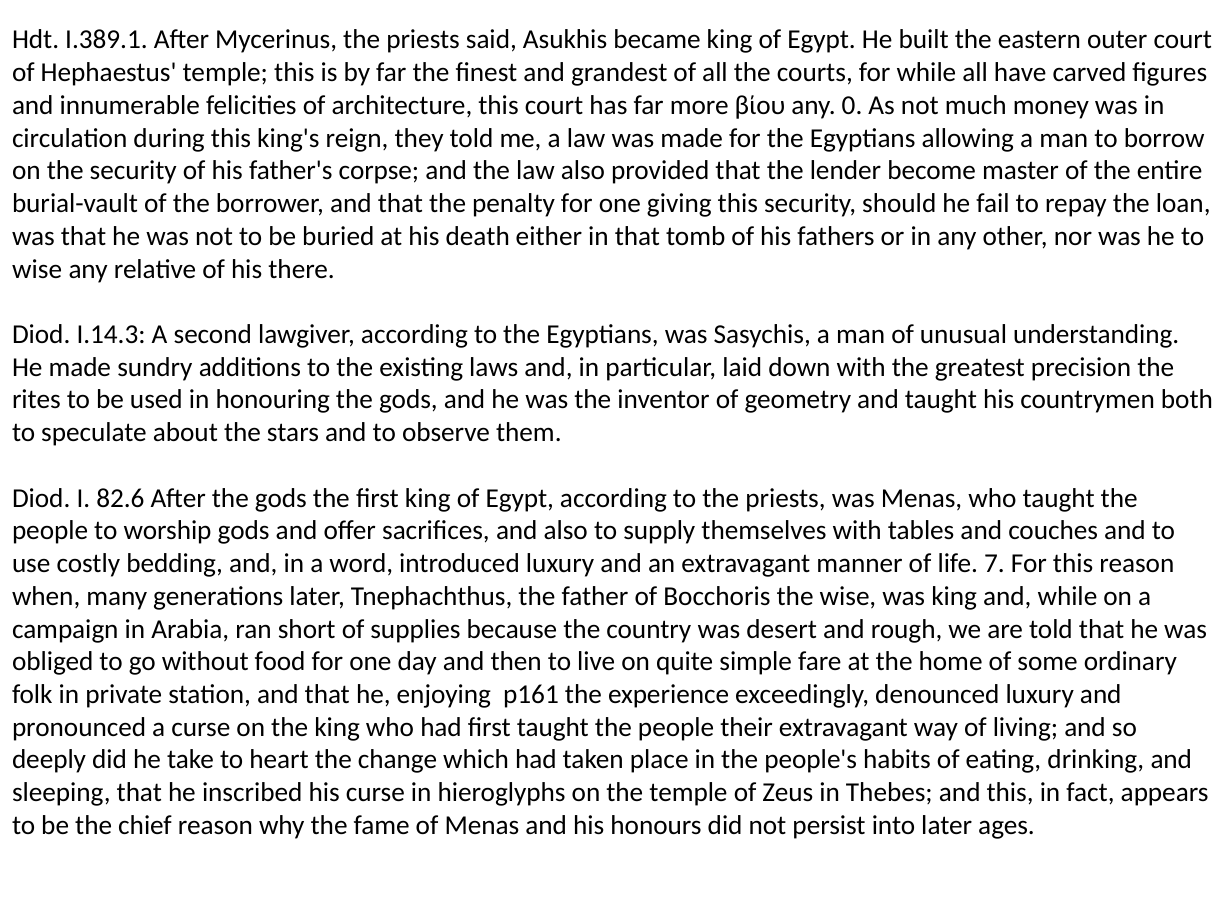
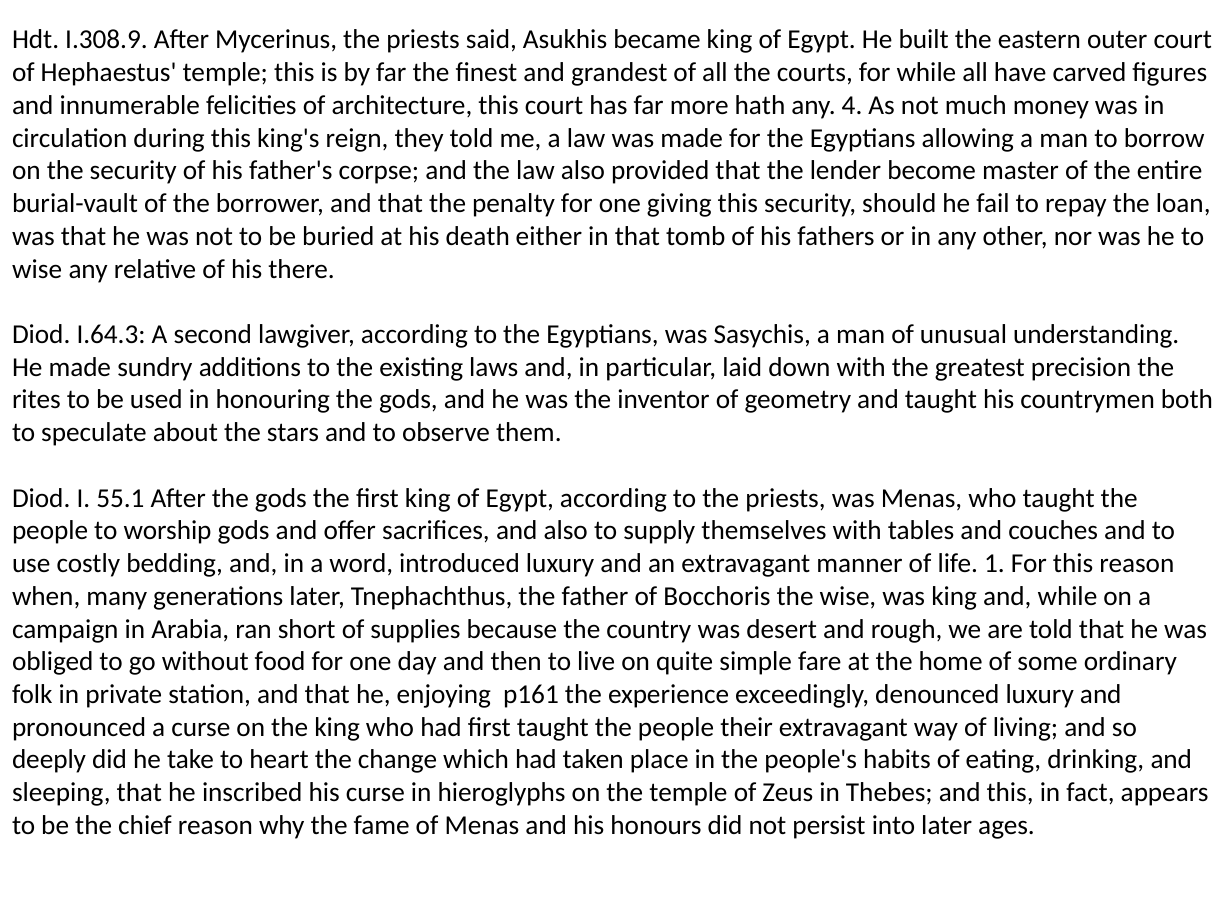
I.389.1: I.389.1 -> I.308.9 (106, 40)
βίου: βίου -> hath (760, 105)
0: 0 -> 4 (852, 105)
I.14.3: I.14.3 -> I.64.3 (111, 335)
82.6: 82.6 -> 55.1 (120, 498)
7: 7 -> 1 (994, 564)
